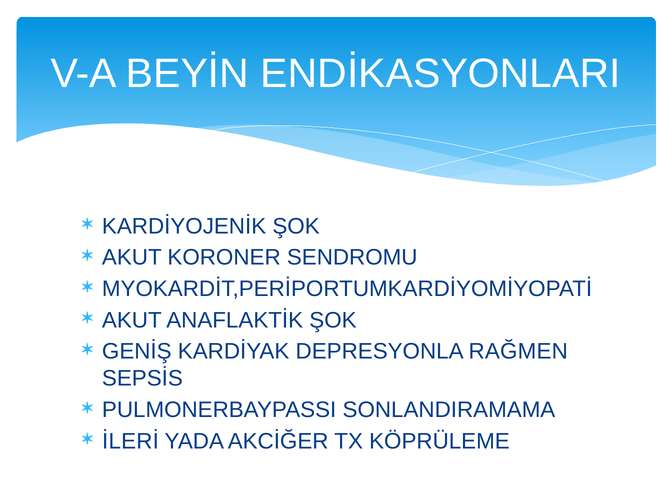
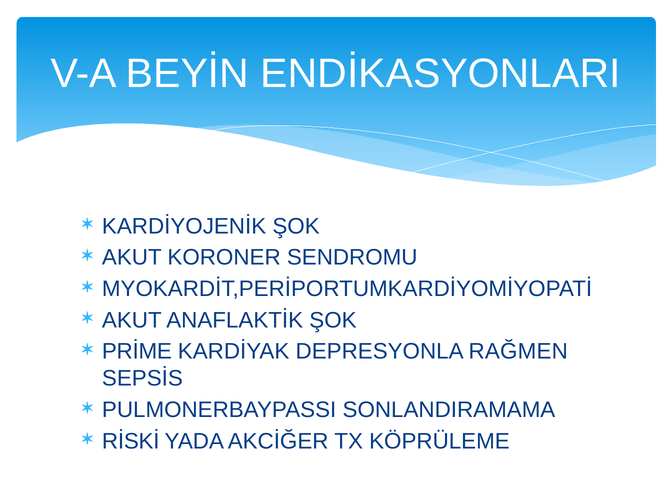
GENİŞ: GENİŞ -> PRİME (137, 352)
İLERİ: İLERİ -> RİSKİ (131, 441)
